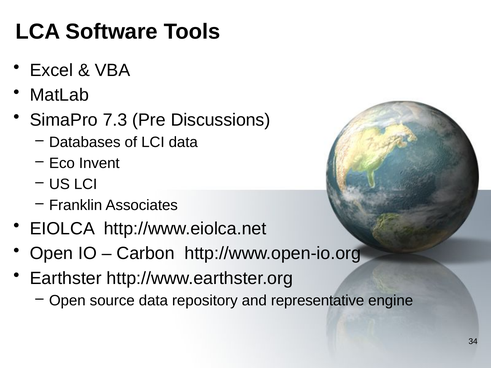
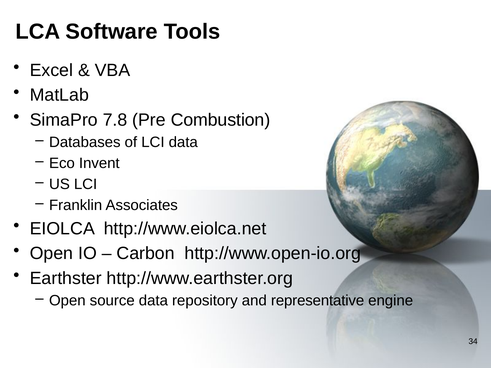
7.3: 7.3 -> 7.8 (115, 120)
Discussions: Discussions -> Combustion (221, 120)
